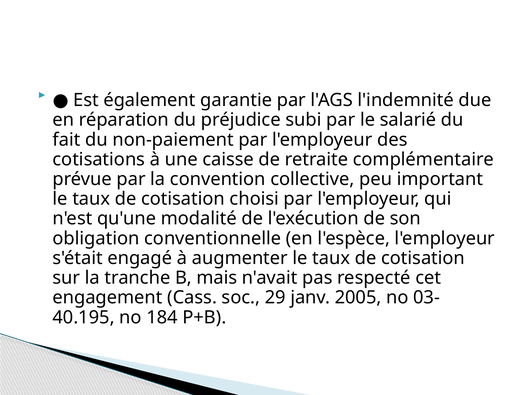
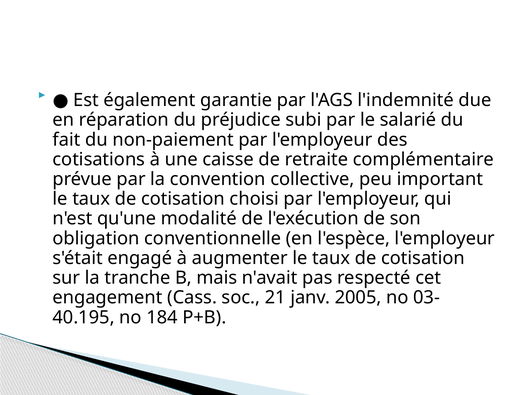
29: 29 -> 21 (275, 298)
